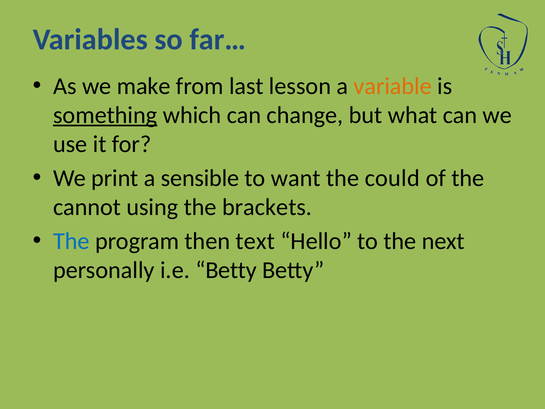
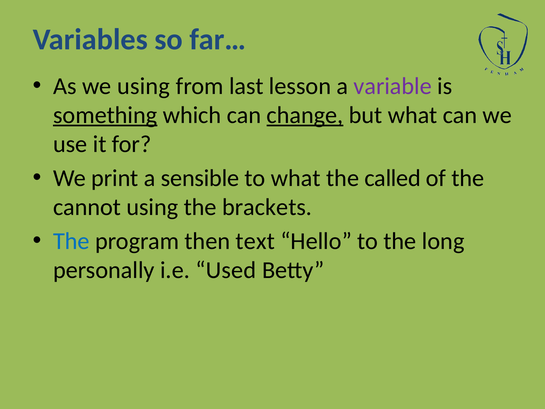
we make: make -> using (144, 86)
variable colour: orange -> purple (393, 86)
change underline: none -> present (305, 115)
to want: want -> what (296, 178)
could: could -> called (393, 178)
next: next -> long (443, 241)
i.e Betty: Betty -> Used (226, 270)
